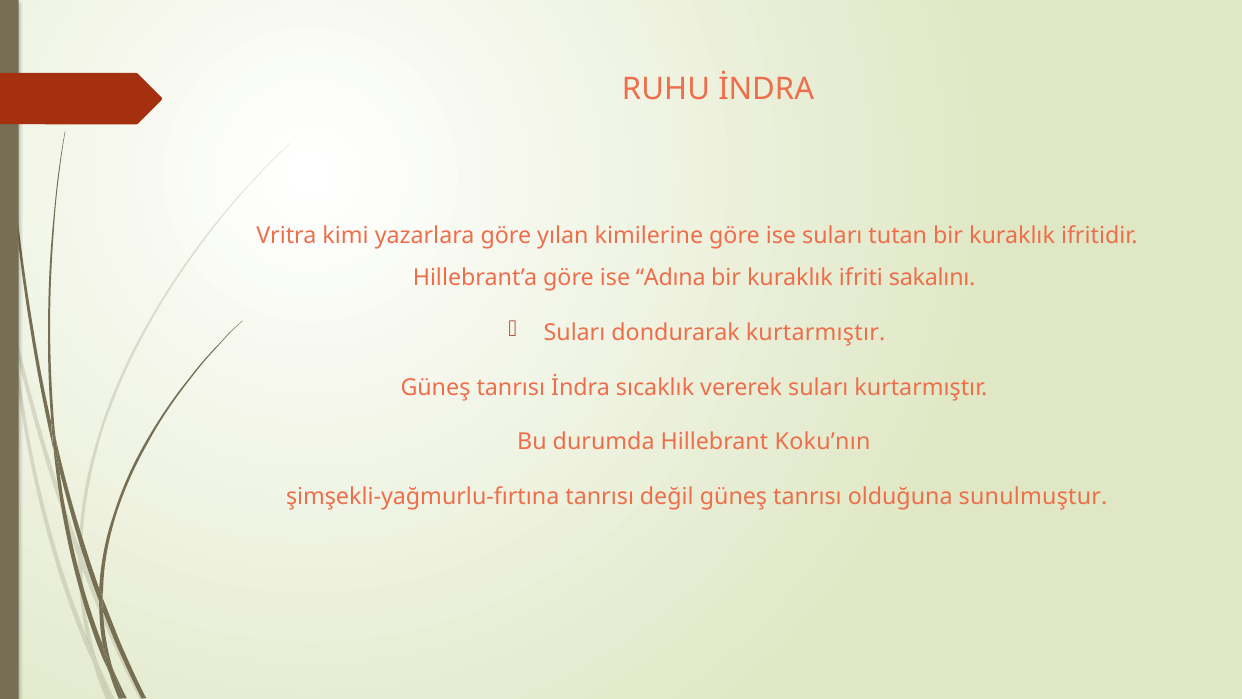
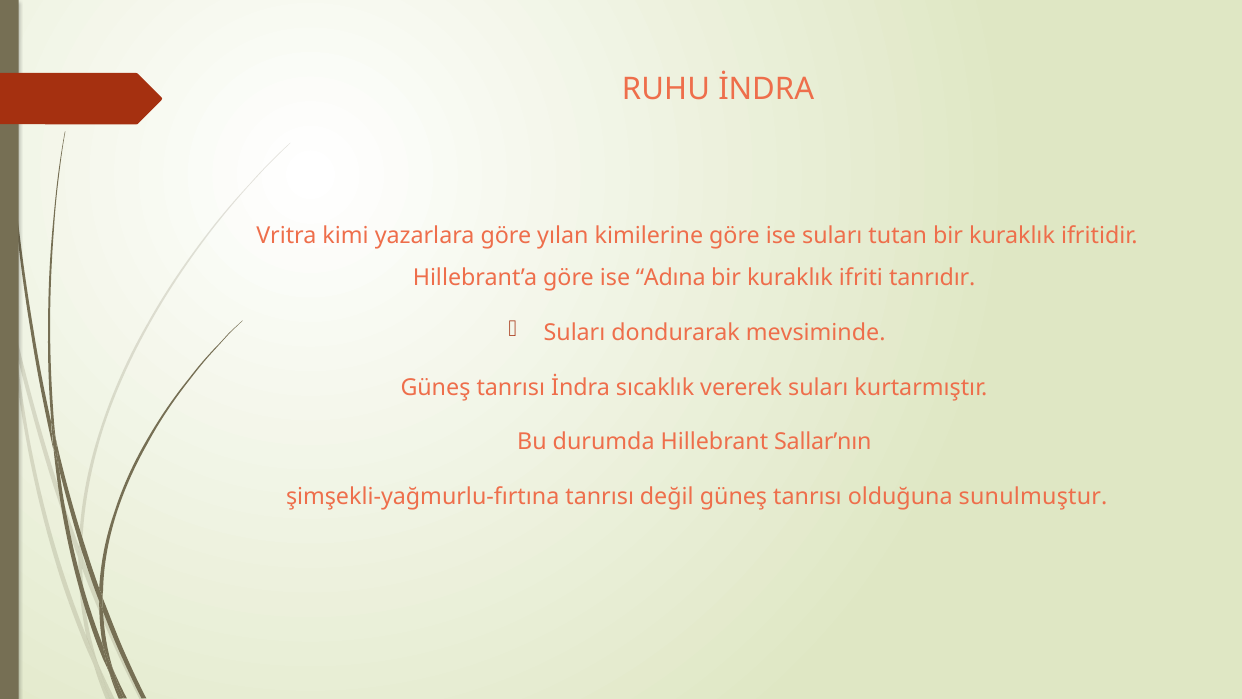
sakalını: sakalını -> tanrıdır (932, 277)
dondurarak kurtarmıştır: kurtarmıştır -> mevsiminde (816, 332)
Koku’nın: Koku’nın -> Sallar’nın (823, 442)
